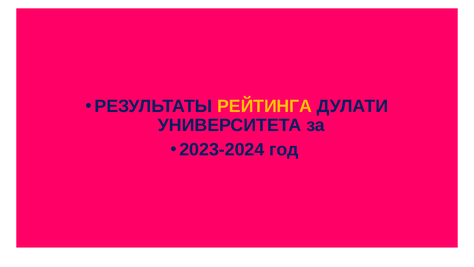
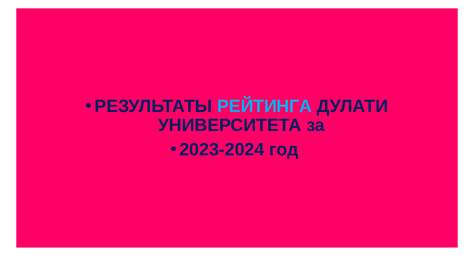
РЕЙТИНГА colour: yellow -> light blue (265, 106)
